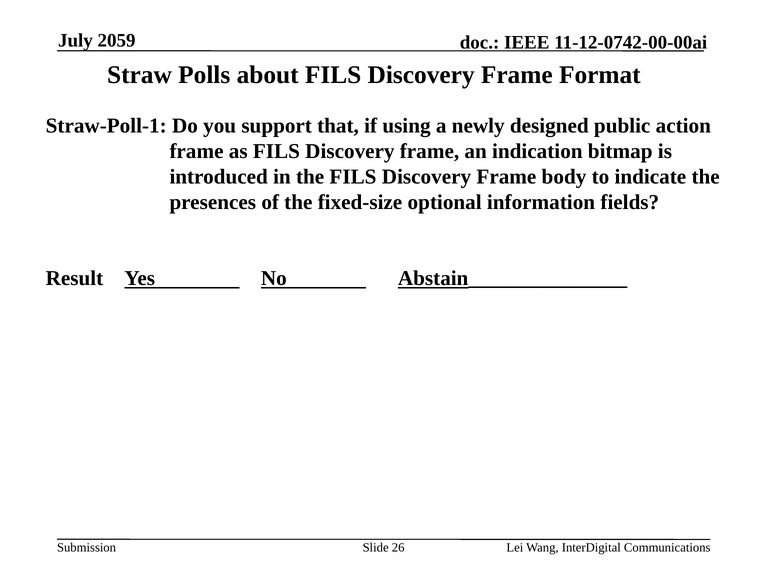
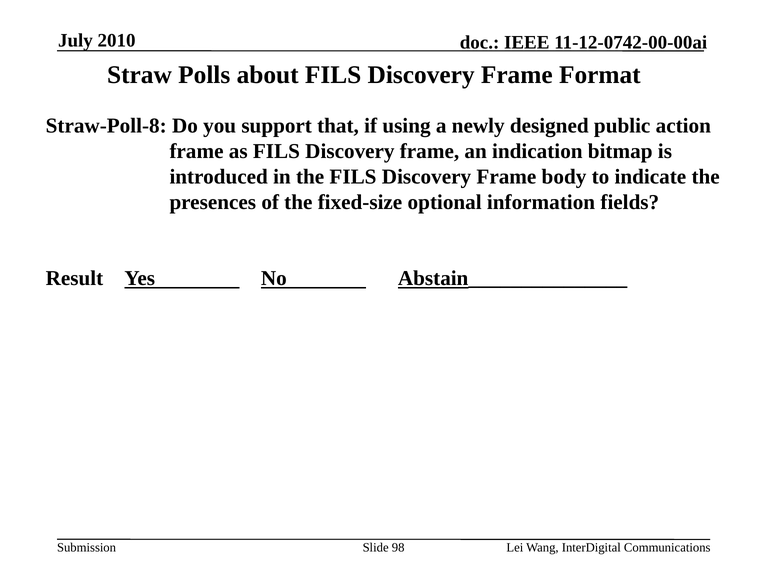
2059: 2059 -> 2010 (117, 40)
Straw-Poll-1: Straw-Poll-1 -> Straw-Poll-8 (106, 126)
26: 26 -> 98 (398, 547)
